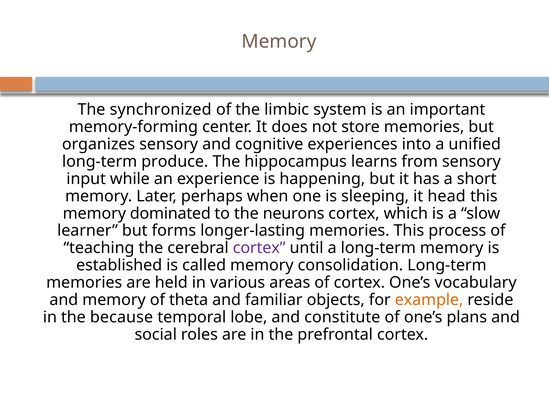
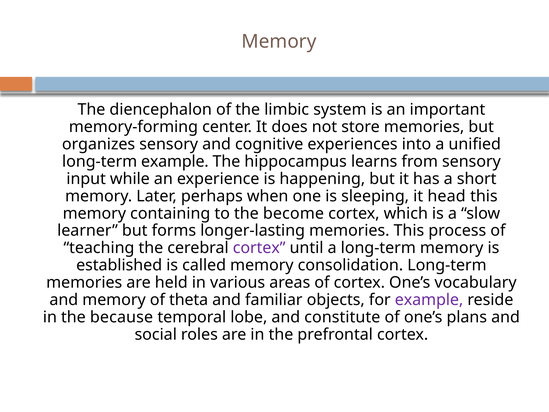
synchronized: synchronized -> diencephalon (161, 110)
long-term produce: produce -> example (175, 161)
dominated: dominated -> containing (170, 213)
neurons: neurons -> become (293, 213)
example colour: orange -> purple (429, 300)
